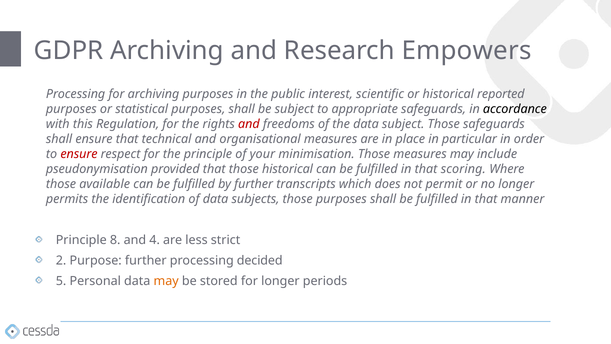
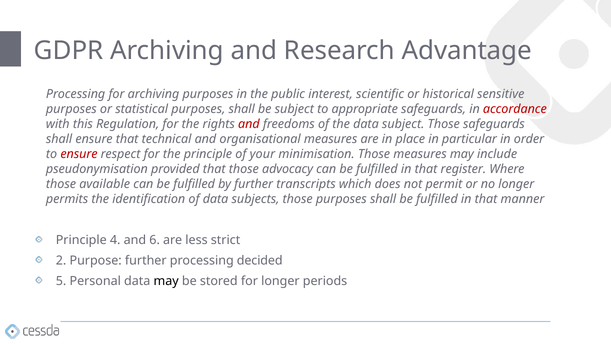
Empowers: Empowers -> Advantage (467, 51)
reported: reported -> sensitive (501, 94)
accordance colour: black -> red (515, 109)
those historical: historical -> advocacy (288, 169)
scoring: scoring -> register (463, 169)
8: 8 -> 4 (115, 240)
4: 4 -> 6 (155, 240)
may colour: orange -> black (166, 281)
